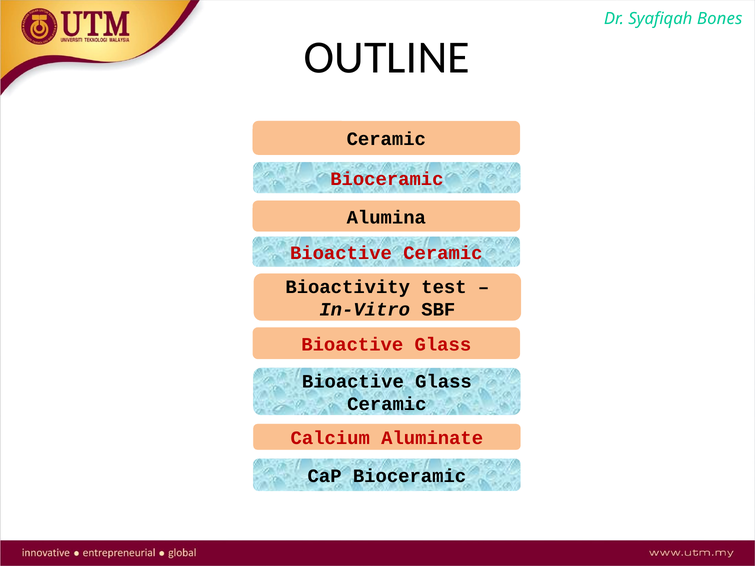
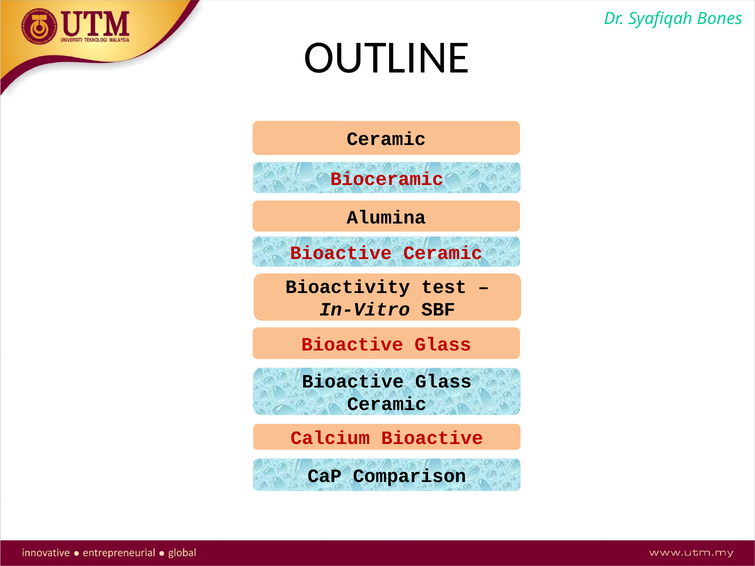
Calcium Aluminate: Aluminate -> Bioactive (432, 438)
CaP Bioceramic: Bioceramic -> Comparison (410, 476)
